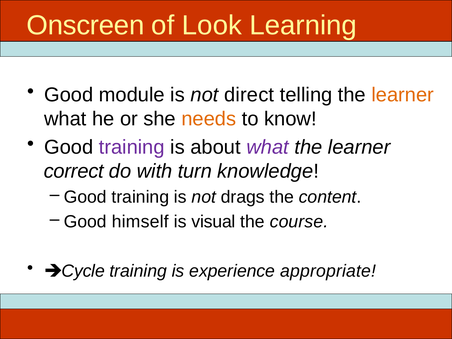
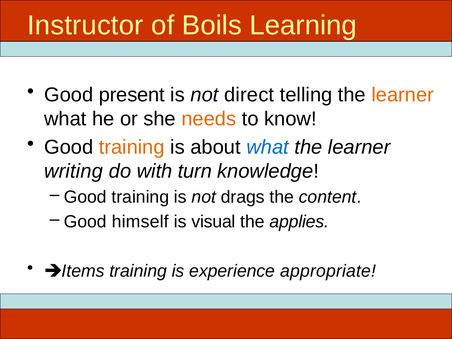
Onscreen: Onscreen -> Instructor (85, 25)
Look: Look -> Boils (212, 25)
module: module -> present (132, 95)
training colour: purple -> orange (132, 147)
what colour: purple -> blue (268, 147)
correct: correct -> writing (74, 171)
course: course -> applies (299, 222)
Cycle: Cycle -> Items (83, 271)
